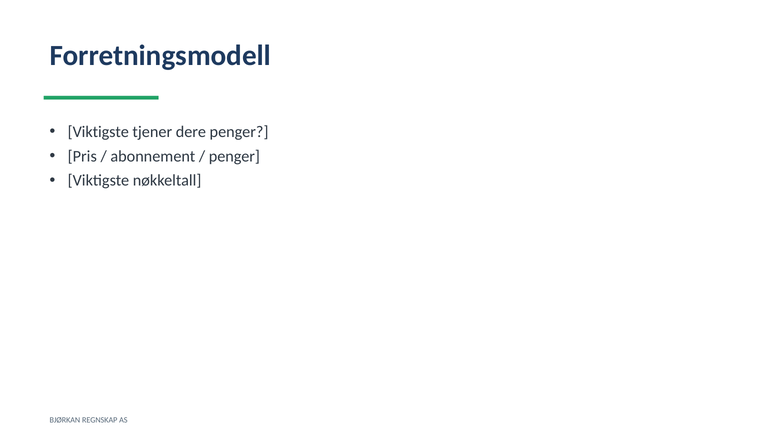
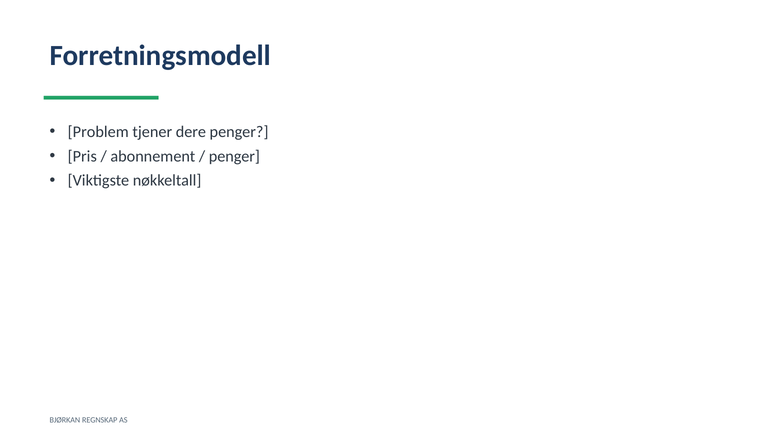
Viktigste: Viktigste -> Problem (98, 132)
